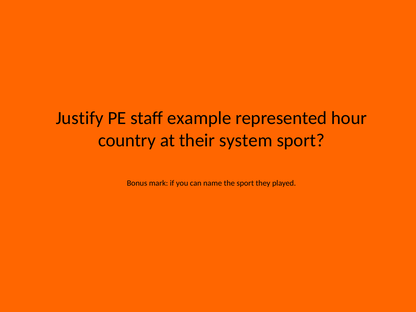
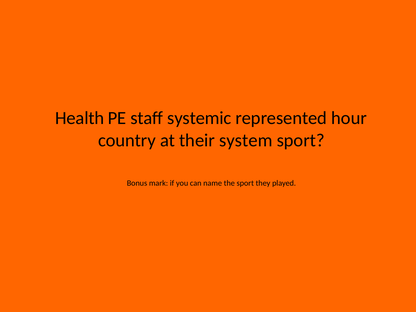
Justify: Justify -> Health (80, 118)
example: example -> systemic (199, 118)
